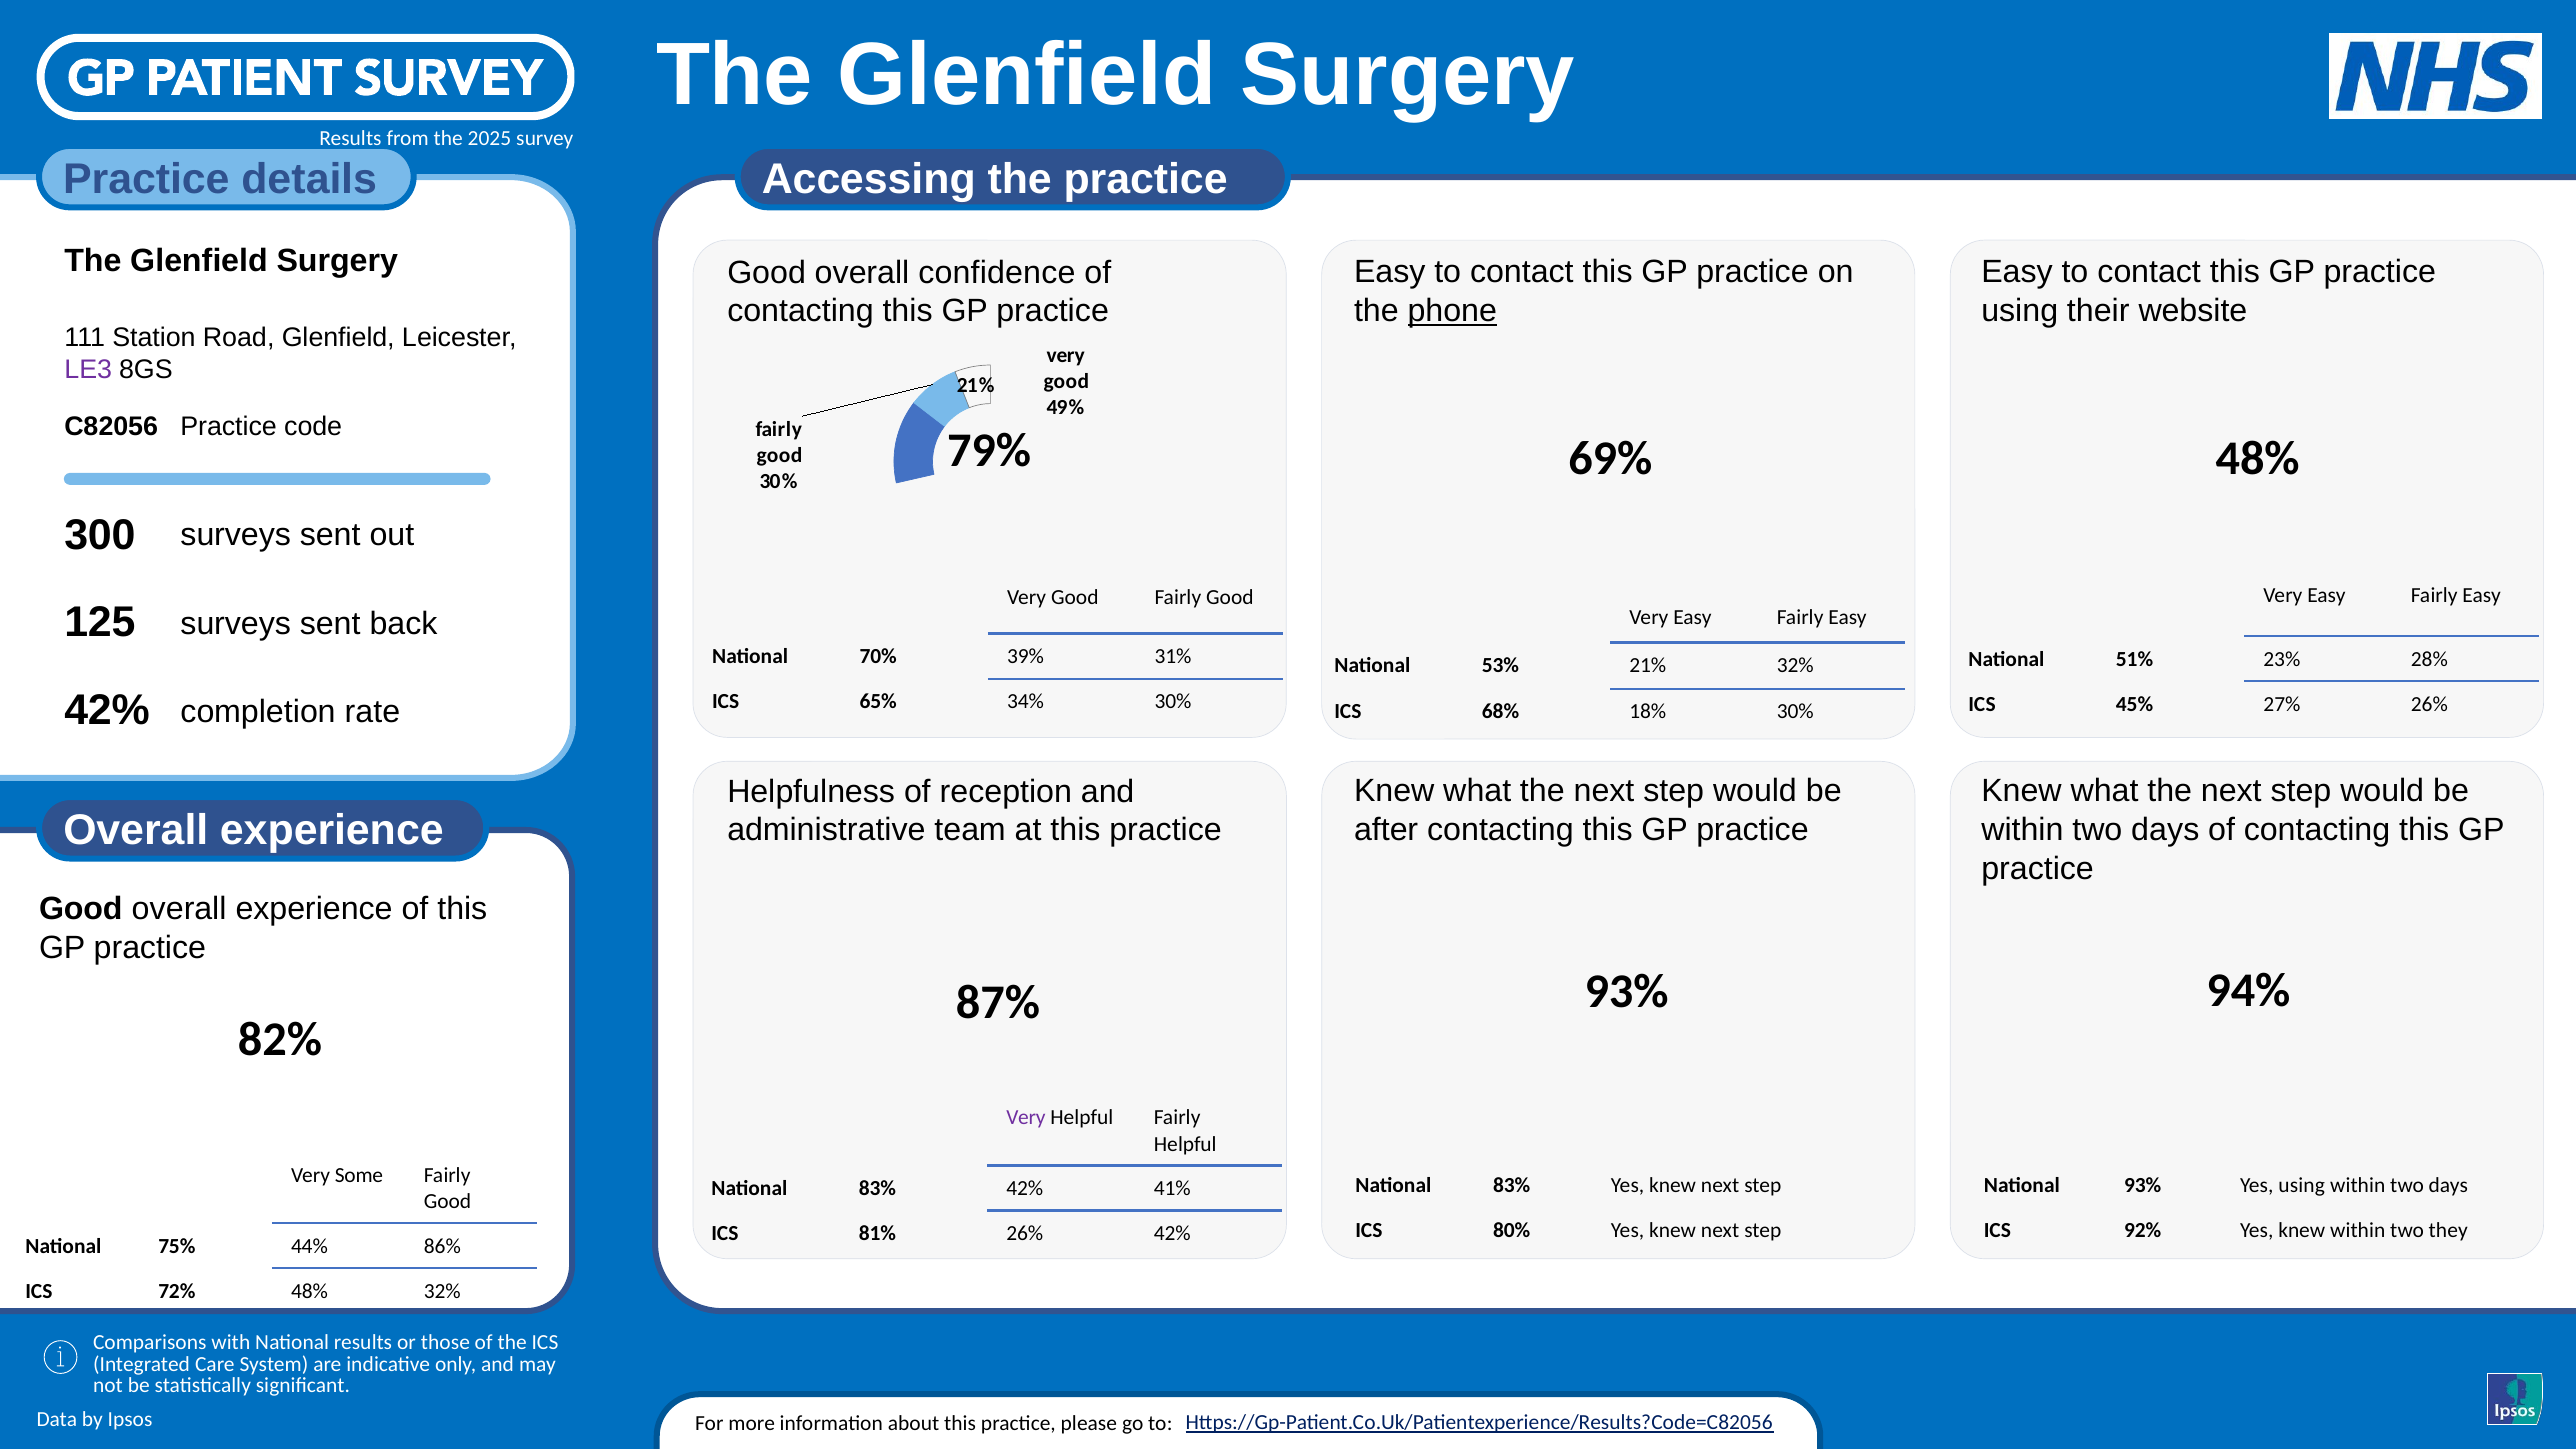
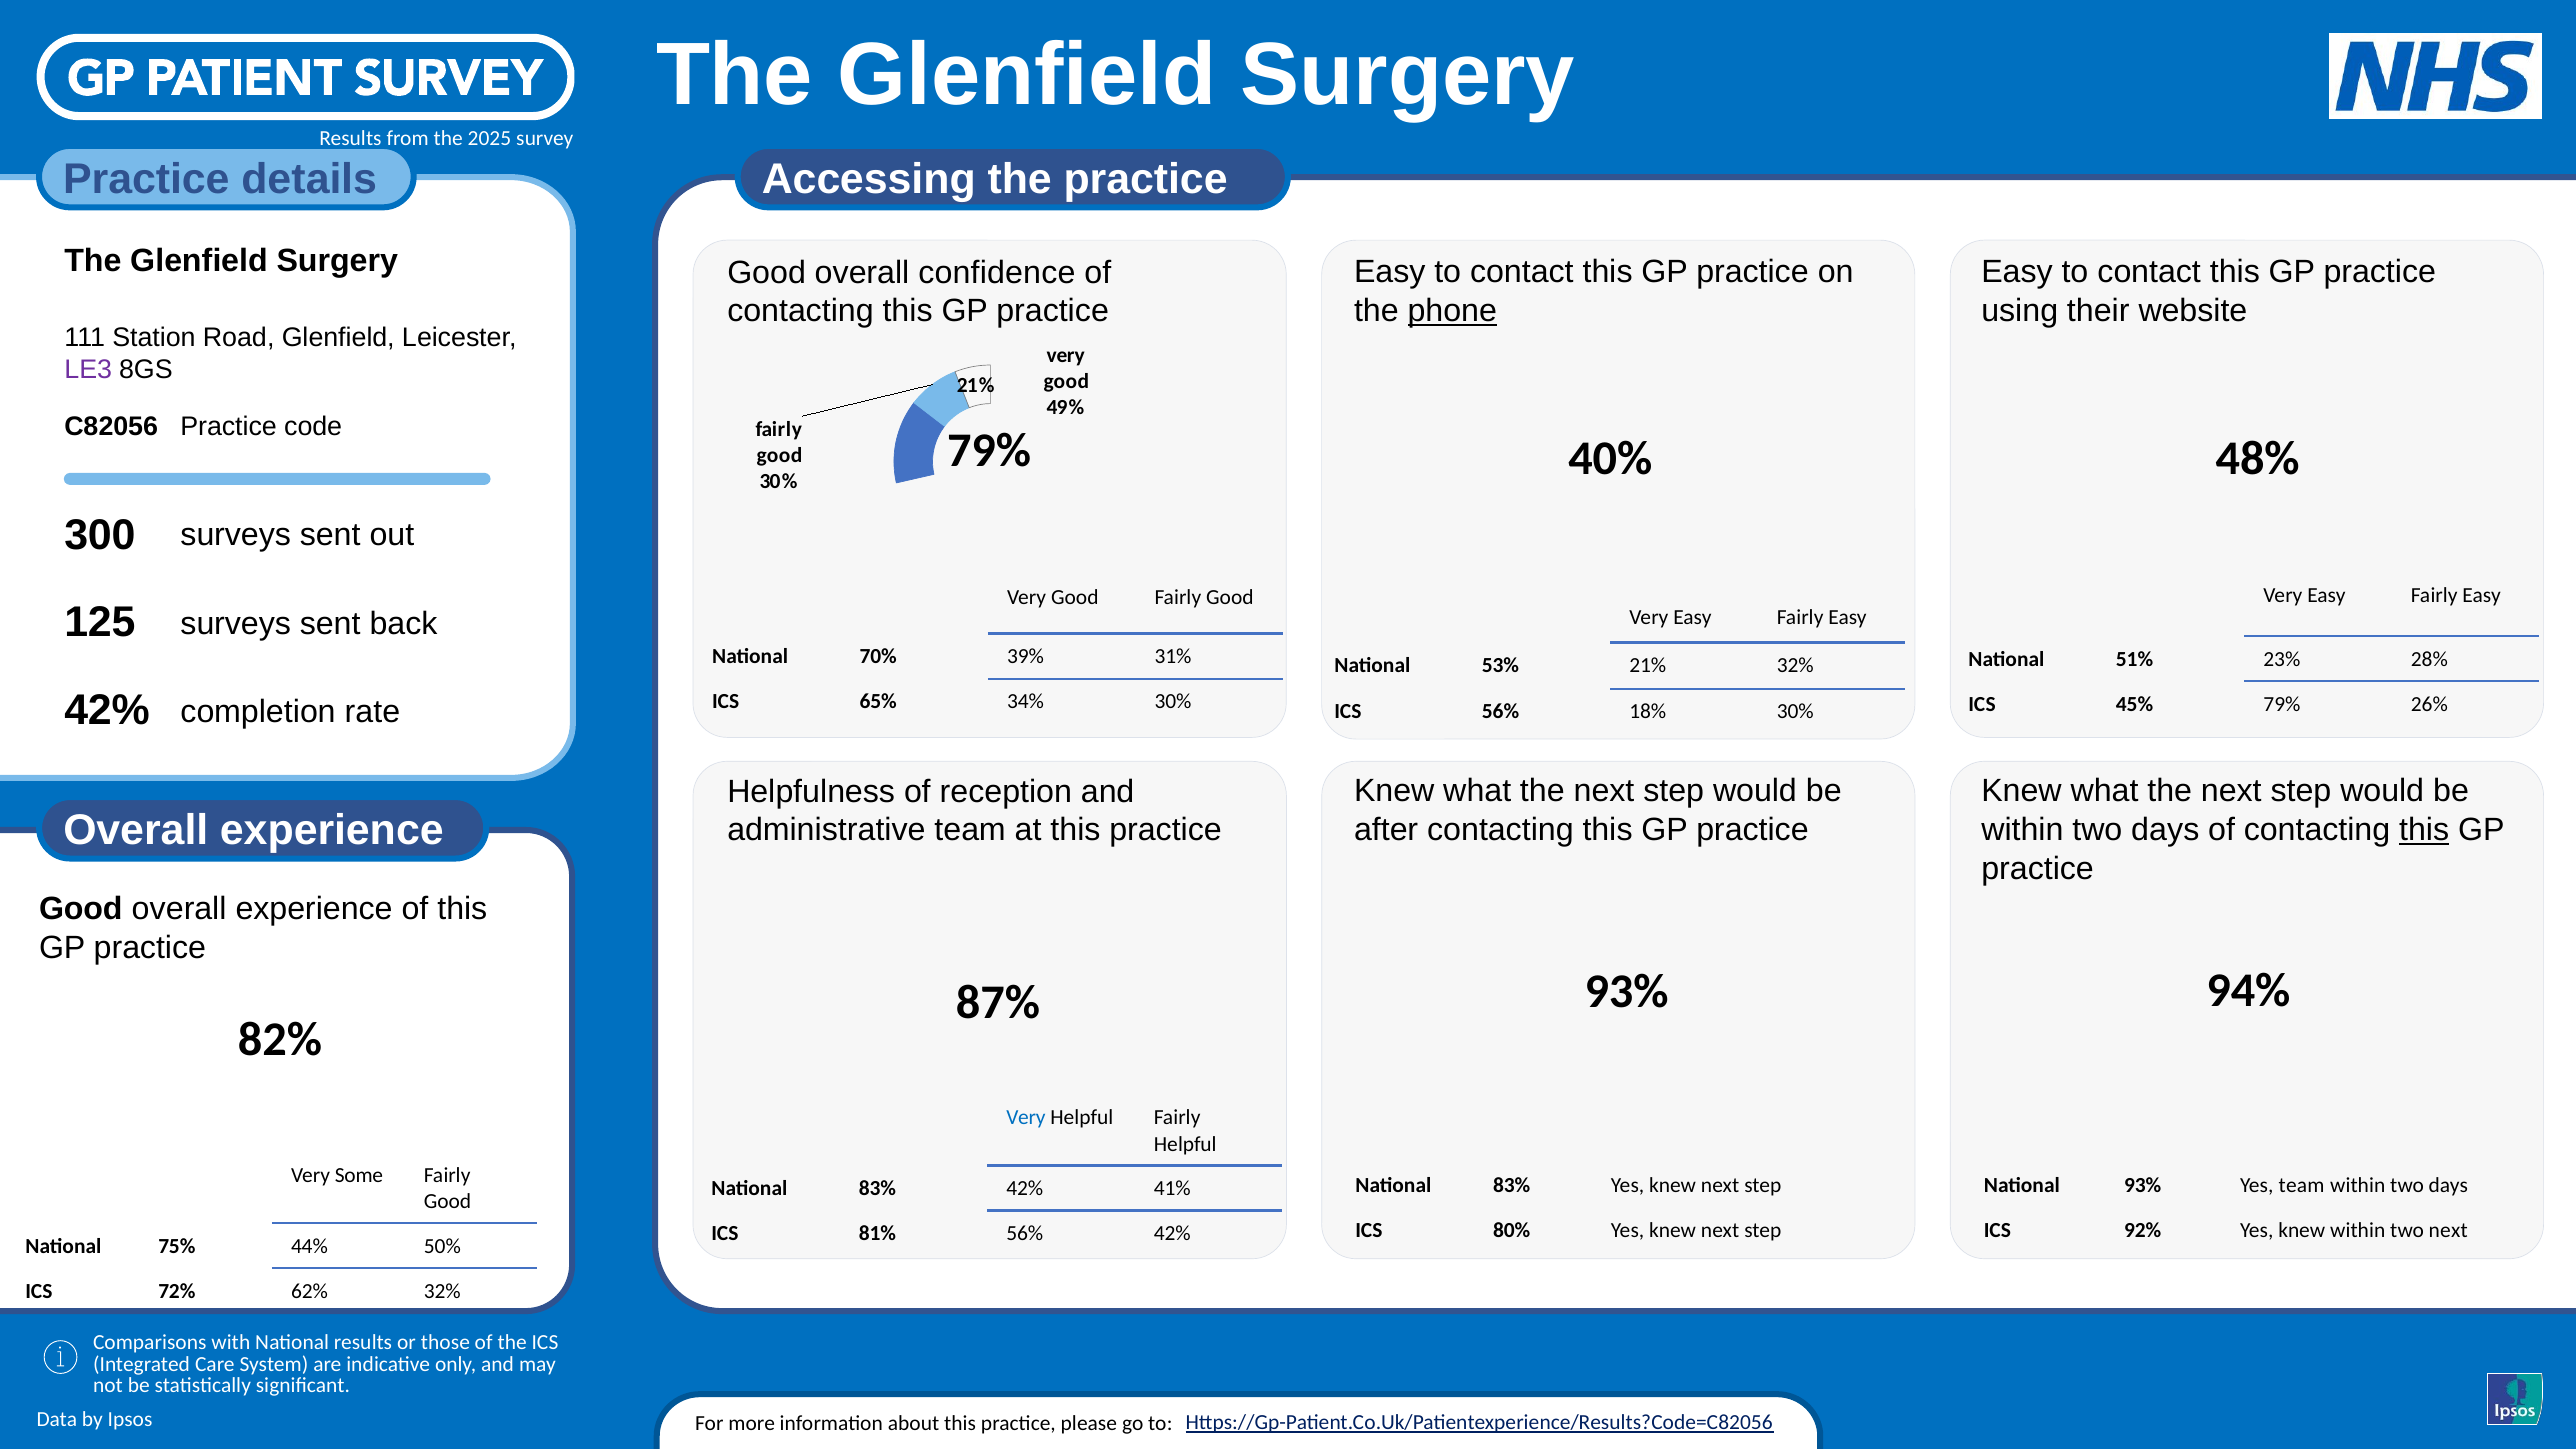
69%: 69% -> 40% (1610, 458)
45% 27%: 27% -> 79% (2282, 704)
ICS 68%: 68% -> 56% (1501, 712)
this underline: none -> present (2424, 830)
Very colour: purple -> blue (1026, 1118)
Yes using: using -> team (2302, 1185)
two they: they -> next (2448, 1230)
81% 26%: 26% -> 56% (1025, 1234)
86%: 86% -> 50% (442, 1246)
72% 48%: 48% -> 62% (310, 1291)
